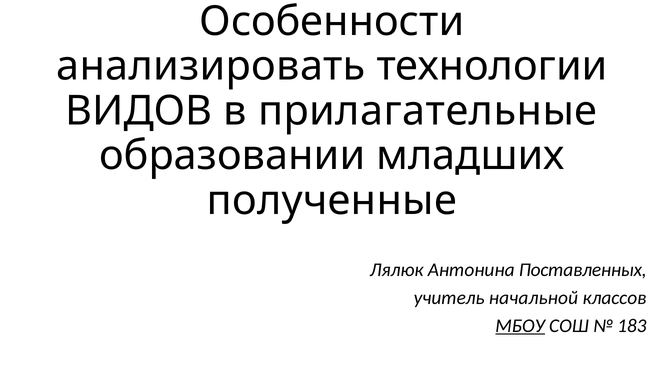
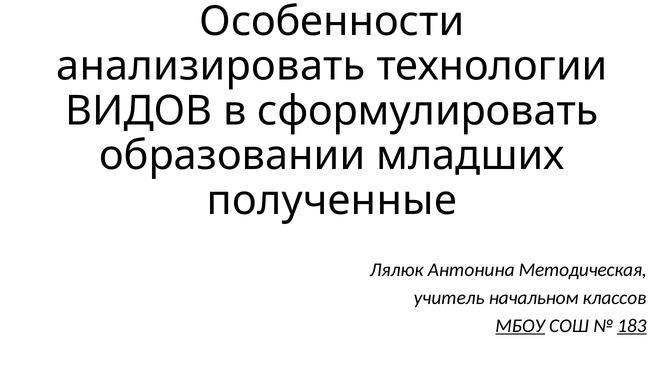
прилагательные: прилагательные -> сформулировать (428, 111)
Поставленных: Поставленных -> Методическая (583, 270)
начальной: начальной -> начальном (534, 298)
183 underline: none -> present (632, 326)
